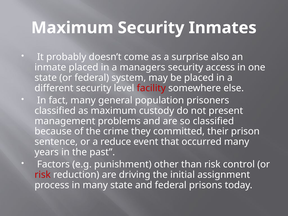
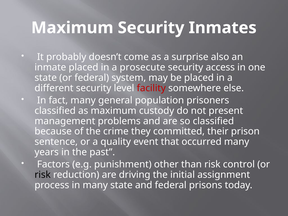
managers: managers -> prosecute (142, 67)
reduce: reduce -> quality (116, 142)
risk colour: red -> black (43, 175)
